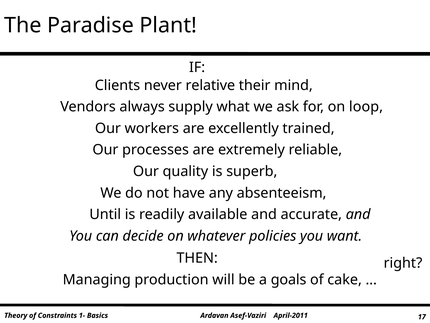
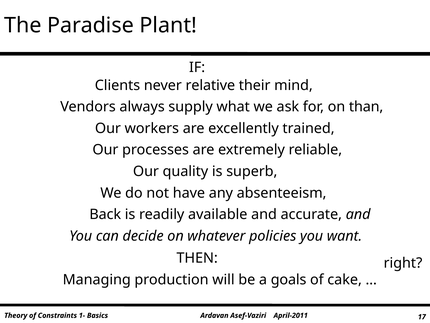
loop: loop -> than (366, 107)
Until: Until -> Back (105, 214)
